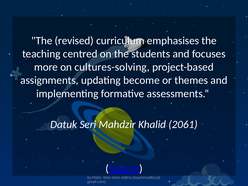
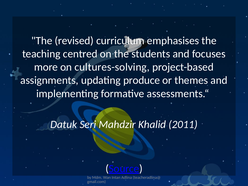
become: become -> produce (142, 80)
2061: 2061 -> 2011 (183, 124)
